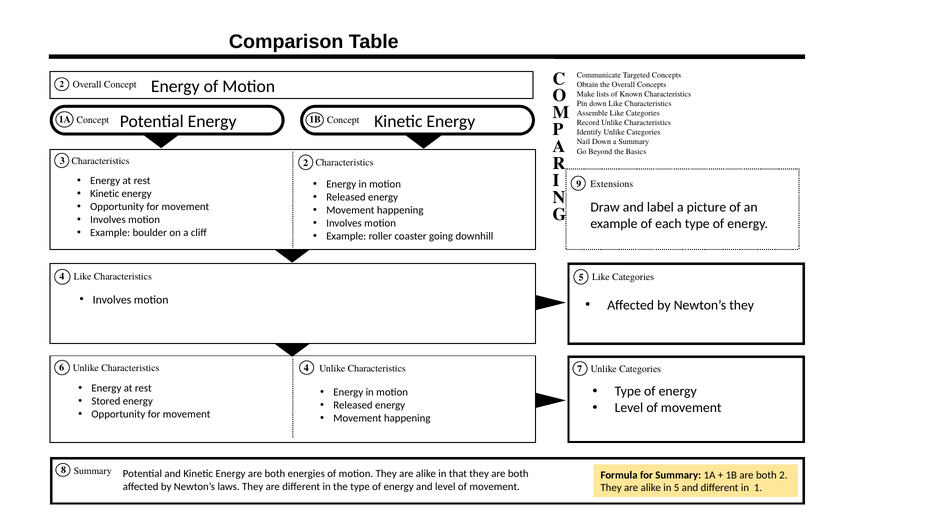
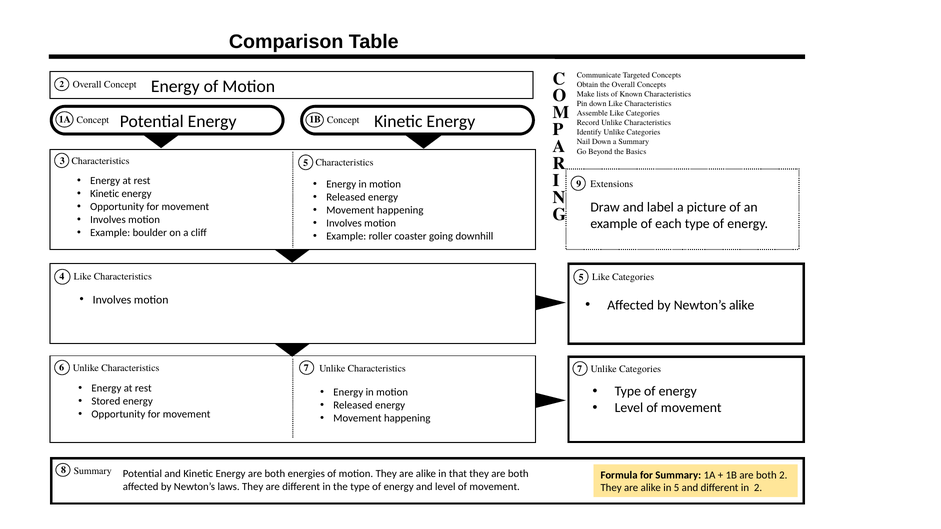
Characteristics 2: 2 -> 5 (306, 163)
Newton’s they: they -> alike (742, 305)
Unlike Characteristics 4: 4 -> 7 (306, 368)
in 1: 1 -> 2 (758, 488)
